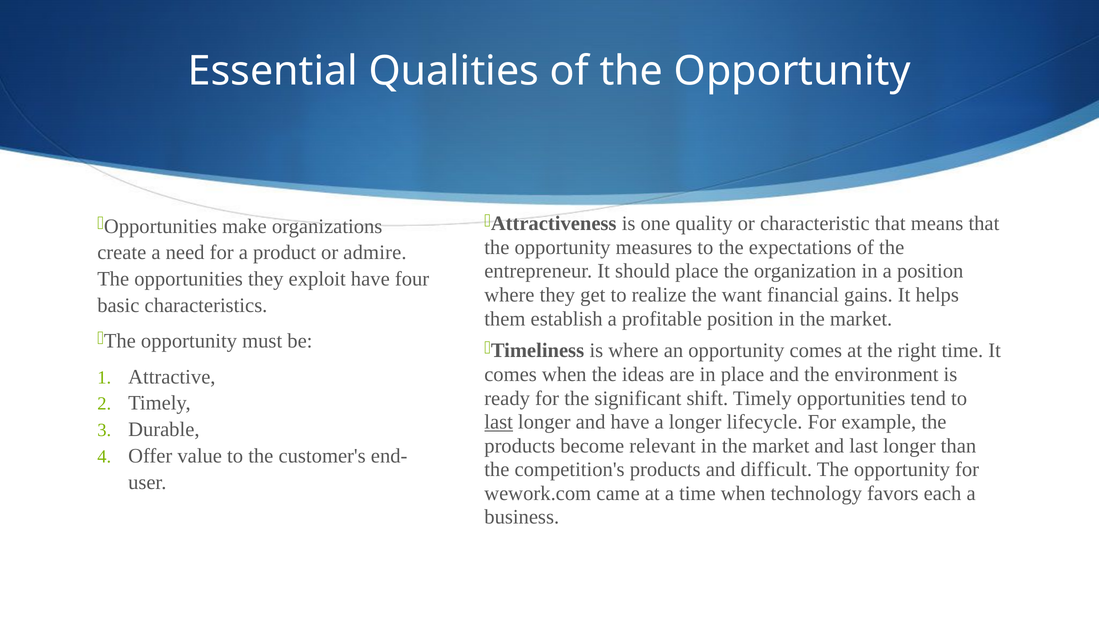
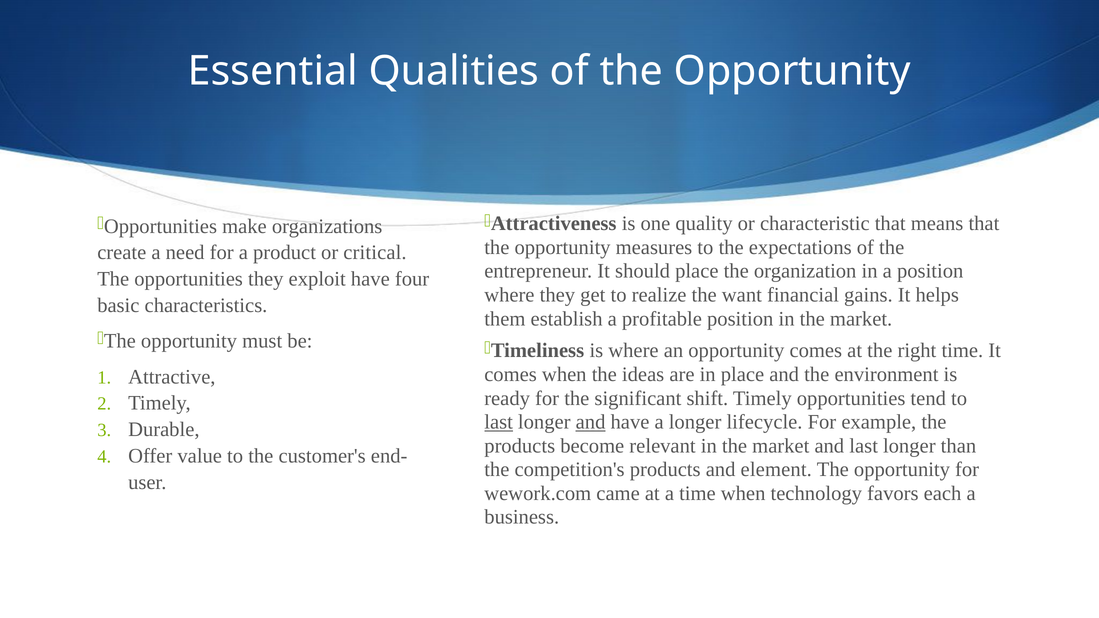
admire: admire -> critical (375, 253)
and underline: none -> present (591, 422)
difficult: difficult -> element (776, 470)
